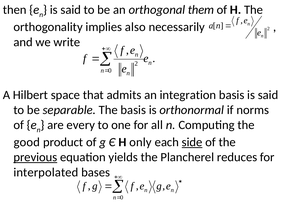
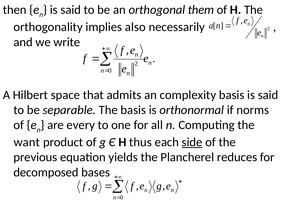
integration: integration -> complexity (188, 95)
good: good -> want (27, 142)
only: only -> thus (140, 142)
previous underline: present -> none (35, 157)
interpolated: interpolated -> decomposed (46, 173)
